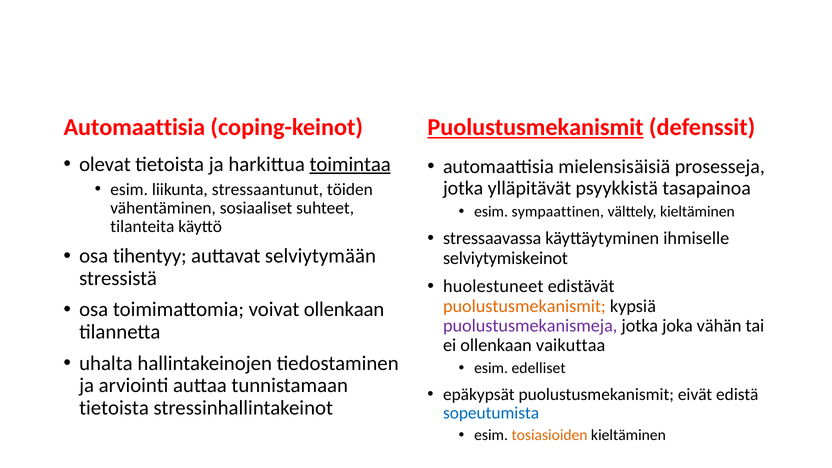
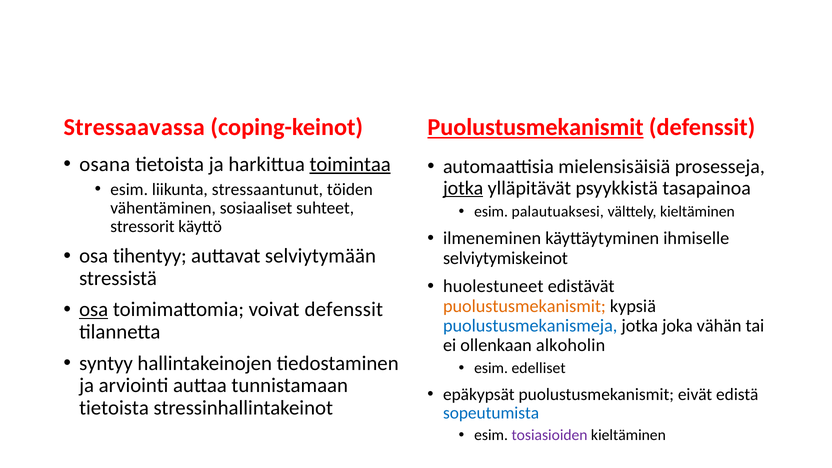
Automaattisia: Automaattisia -> Stressaavassa (134, 127)
olevat: olevat -> osana (105, 164)
jotka underline: none -> present (463, 188)
sympaattinen: sympaattinen -> palautuaksesi (558, 212)
tilanteita: tilanteita -> stressorit (142, 227)
stressaavassa: stressaavassa -> ilmeneminen (492, 238)
osa underline: none -> present (94, 310)
voivat ollenkaan: ollenkaan -> defenssit (344, 310)
puolustusmekanismeja colour: purple -> blue (530, 326)
vaikuttaa: vaikuttaa -> alkoholin (571, 345)
uhalta: uhalta -> syntyy (106, 363)
tosiasioiden colour: orange -> purple (550, 435)
